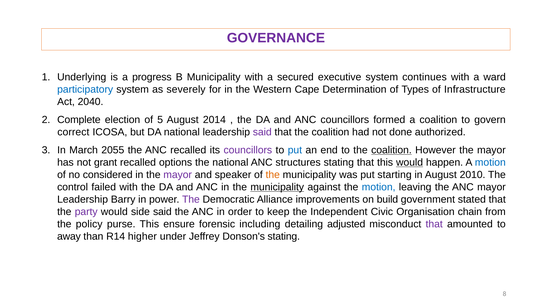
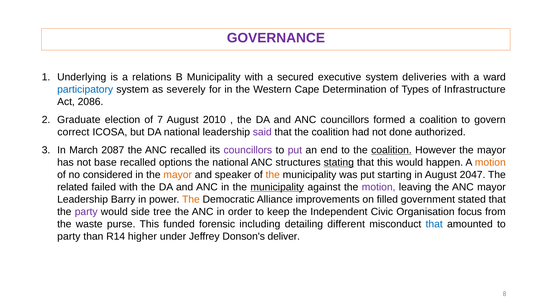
progress: progress -> relations (152, 77)
continues: continues -> deliveries (424, 77)
2040: 2040 -> 2086 (91, 102)
Complete: Complete -> Graduate (79, 120)
5: 5 -> 7 (160, 120)
2014: 2014 -> 2010 (214, 120)
2055: 2055 -> 2087 (113, 150)
put colour: blue -> purple (295, 150)
grant: grant -> base (105, 163)
stating underline: none -> present (339, 163)
would underline: present -> none (410, 163)
motion colour: blue -> orange (490, 163)
mayor colour: purple -> orange (178, 175)
2010: 2010 -> 2047 (473, 175)
control: control -> related (73, 187)
motion colour: blue -> purple (379, 187)
The colour: purple -> orange (191, 200)
build: build -> filled (387, 200)
side said: said -> tree (162, 212)
chain: chain -> focus (470, 212)
policy: policy -> waste (89, 224)
ensure: ensure -> funded (179, 224)
adjusted: adjusted -> different (346, 224)
that colour: purple -> blue (434, 224)
away: away -> party (69, 237)
Donson's stating: stating -> deliver (284, 237)
